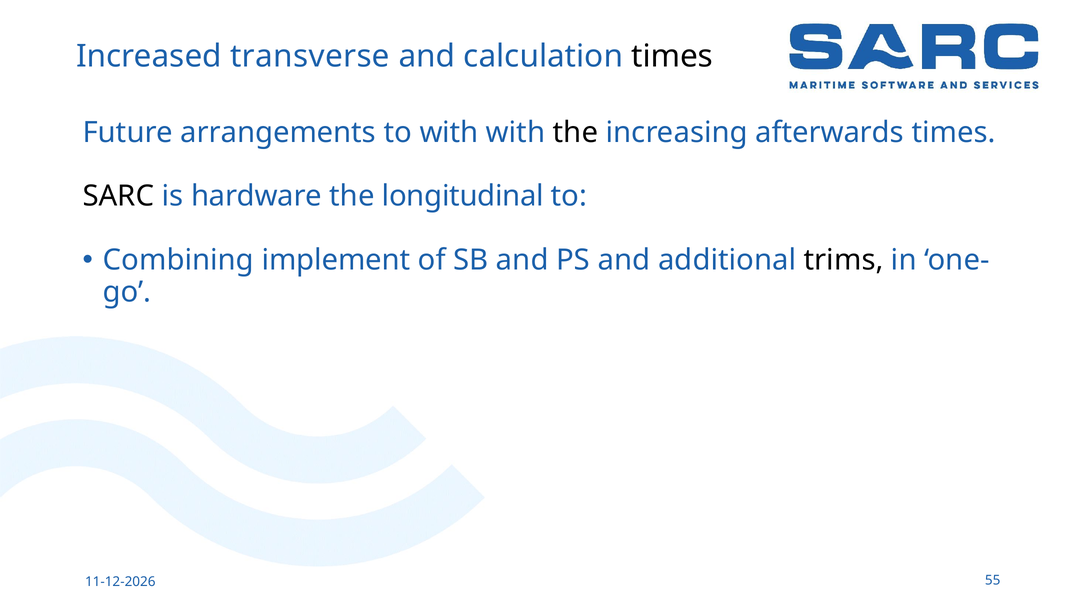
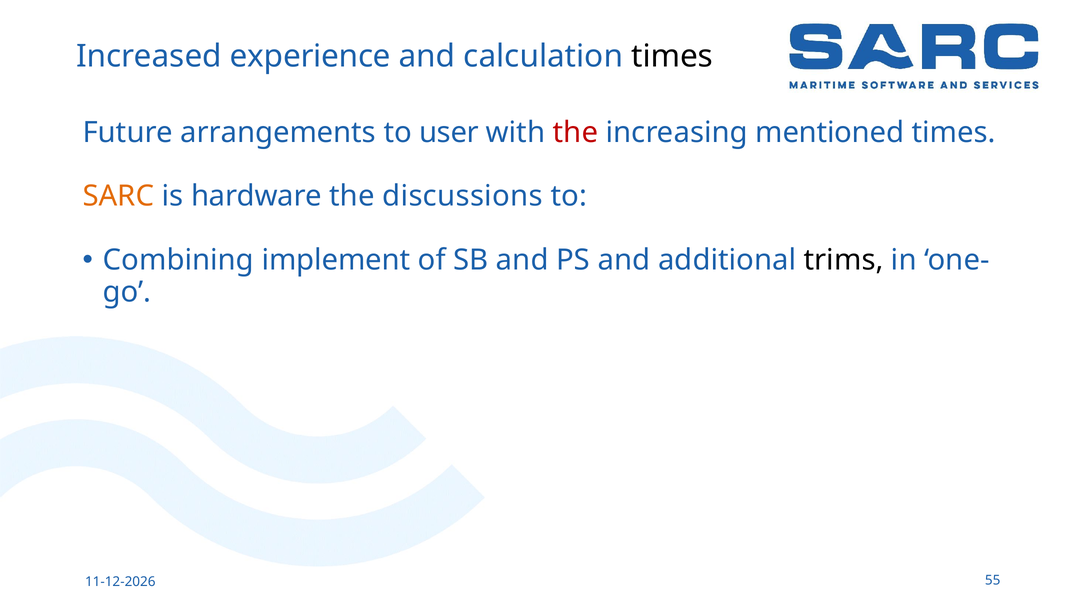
transverse: transverse -> experience (310, 56)
to with: with -> user (449, 132)
the colour: black -> red (575, 132)
afterwards: afterwards -> mentioned (830, 132)
SARC colour: black -> orange (118, 196)
longitudinal: longitudinal -> discussions (463, 196)
